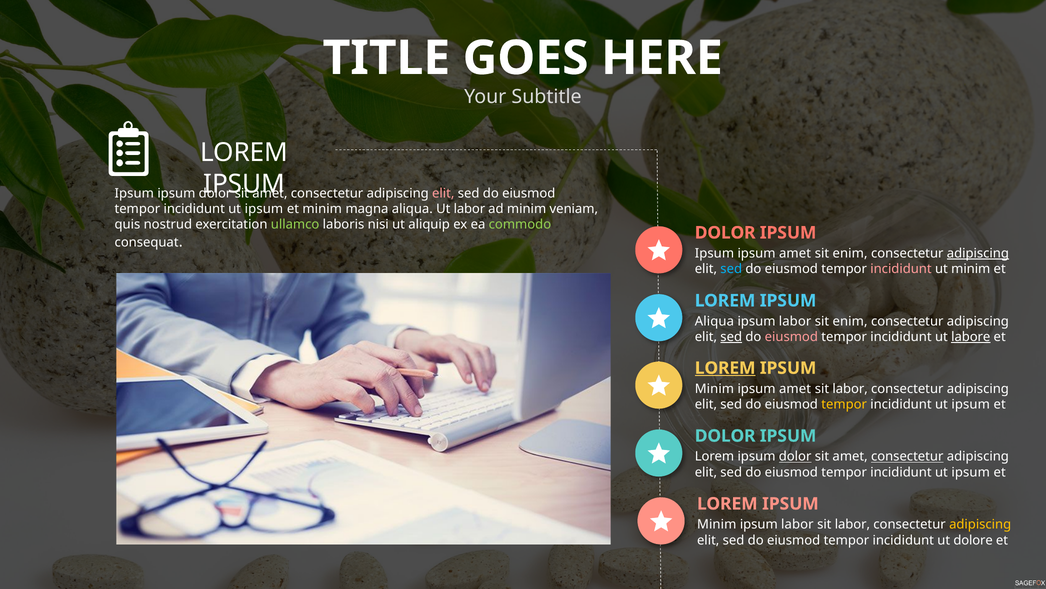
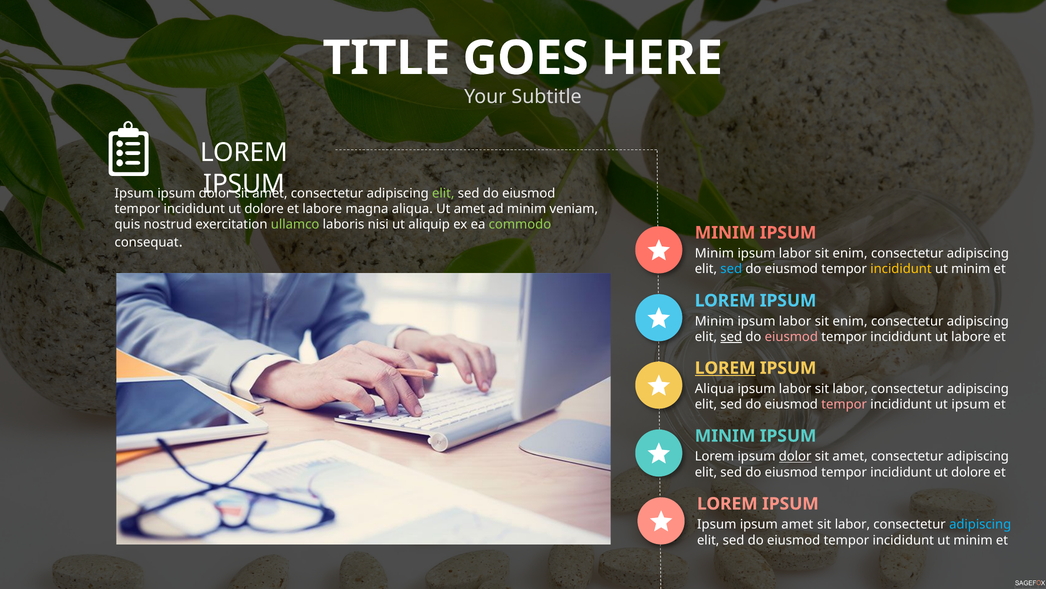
elit colour: pink -> light green (443, 193)
ipsum: ipsum -> dolore (264, 209)
et minim: minim -> labore (322, 209)
Ut labor: labor -> amet (469, 209)
DOLOR: DOLOR -> MINIM (725, 233)
Ipsum: Ipsum -> Minim (714, 253)
amet: amet -> labor (795, 253)
adipiscing underline: present -> none (978, 253)
incididunt colour: pink -> yellow (901, 269)
Aliqua: Aliqua -> Minim (714, 321)
labore underline: present -> none (971, 337)
Minim: Minim -> Aliqua (714, 388)
amet: amet -> labor (795, 388)
tempor colour: yellow -> pink (844, 404)
DOLOR: DOLOR -> MINIM (725, 436)
consectetur underline: present -> none (907, 456)
ipsum: ipsum -> dolore (971, 472)
Minim: Minim -> Ipsum (717, 524)
labor: labor -> amet (797, 524)
adipiscing colour: yellow -> light blue (980, 524)
dolore: dolore -> minim (973, 540)
